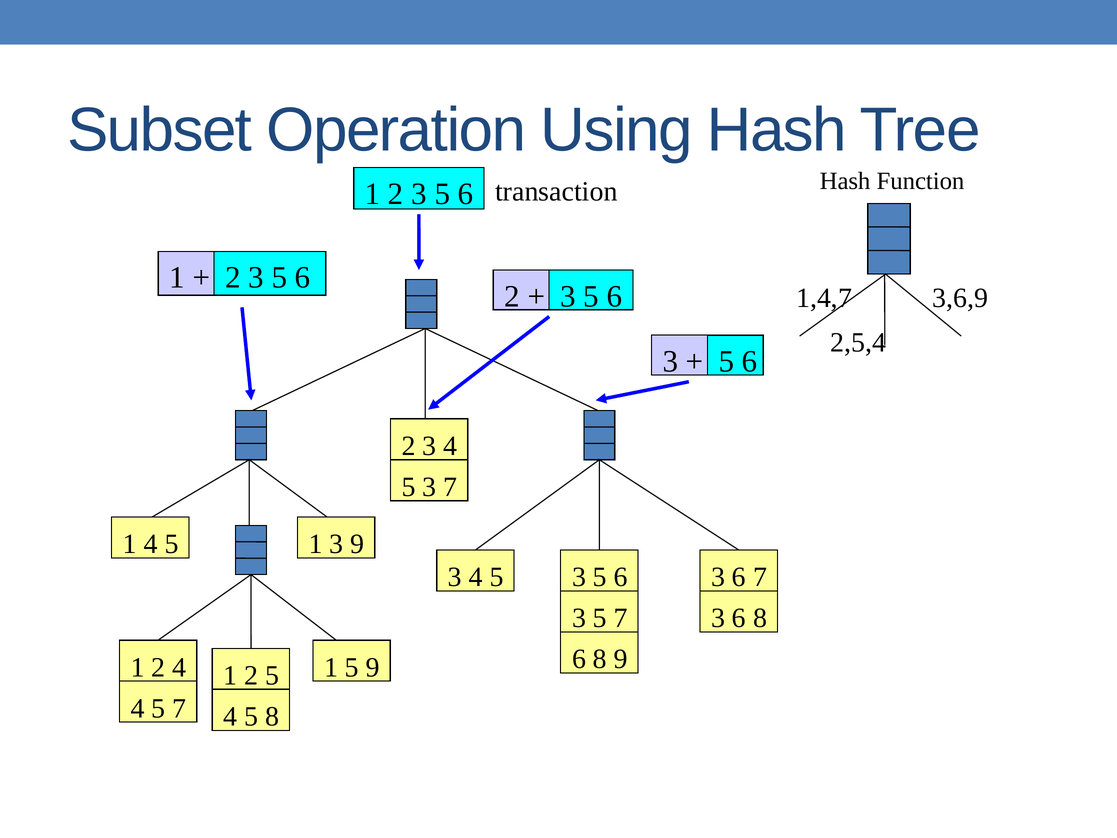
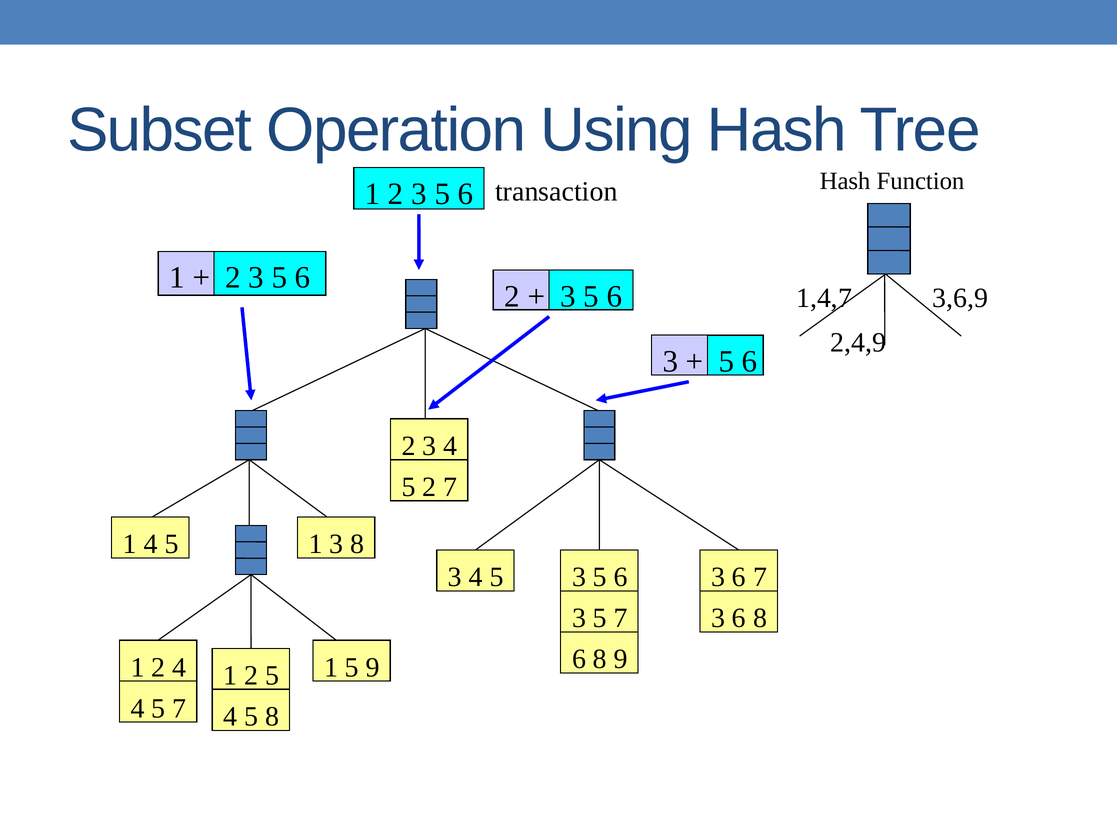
2,5,4: 2,5,4 -> 2,4,9 (858, 343)
3: 3 -> 2 (429, 487)
3 9: 9 -> 8 (357, 544)
